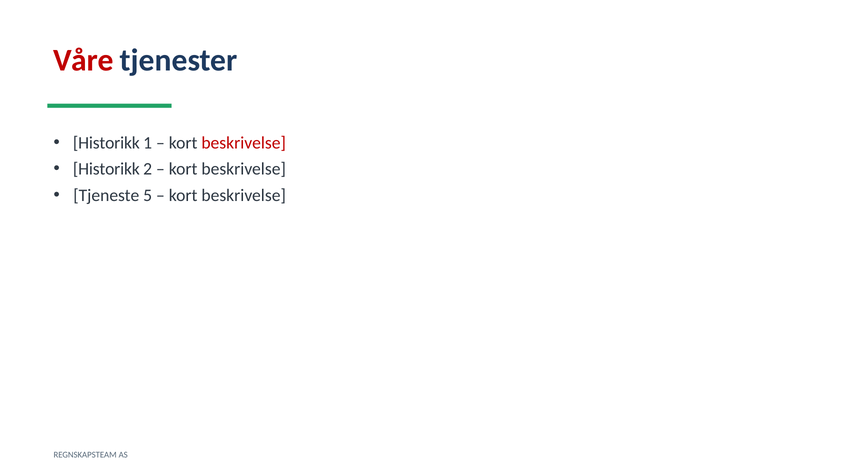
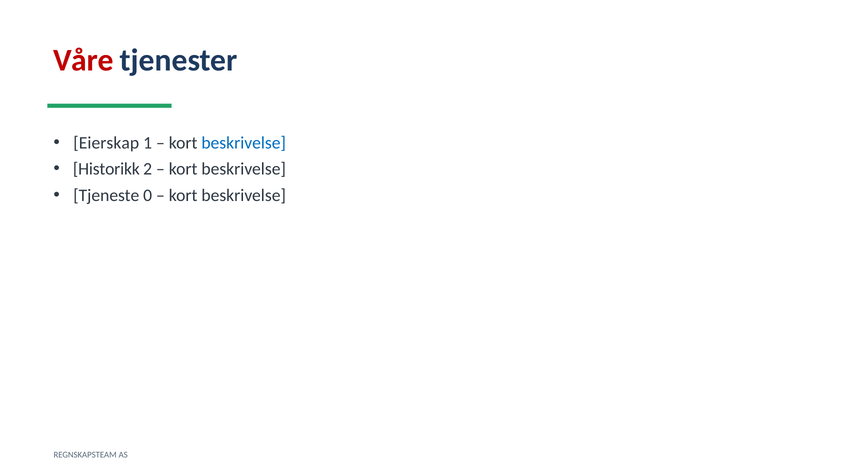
Historikk: Historikk -> Eierskap (106, 143)
beskrivelse colour: red -> blue (244, 143)
5: 5 -> 0 (148, 195)
